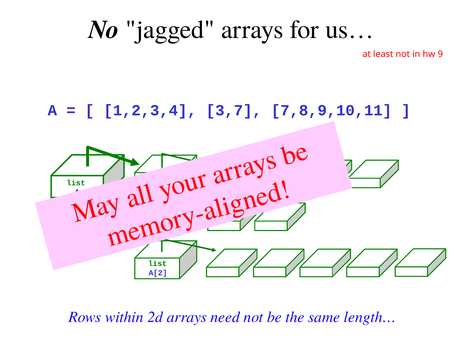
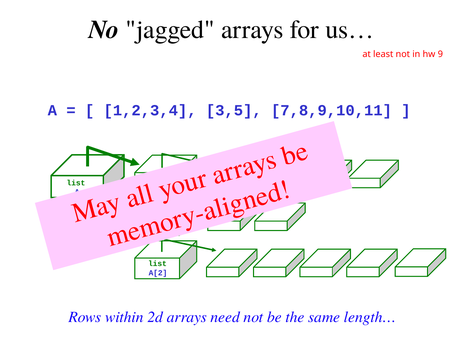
3,7: 3,7 -> 3,5 (234, 110)
